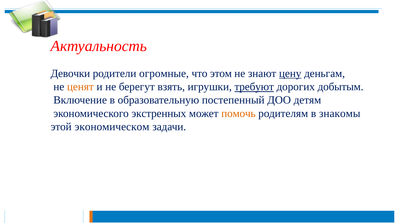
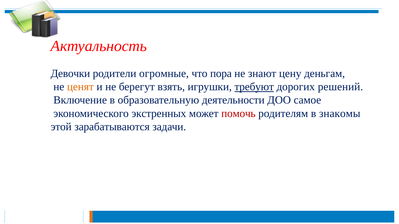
этом: этом -> пора (221, 74)
цену underline: present -> none (290, 74)
добытым: добытым -> решений (340, 87)
постепенный: постепенный -> деятельности (233, 100)
детям: детям -> самое (307, 100)
помочь colour: orange -> red (238, 114)
экономическом: экономическом -> зарабатываются (112, 127)
